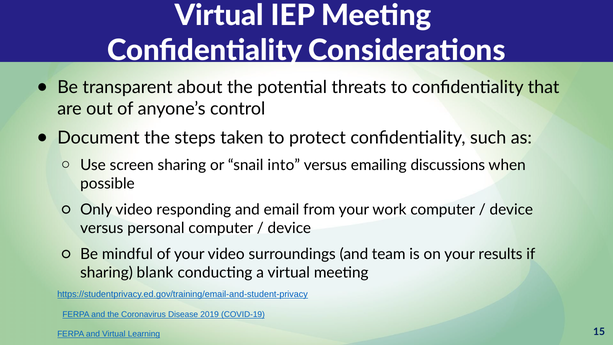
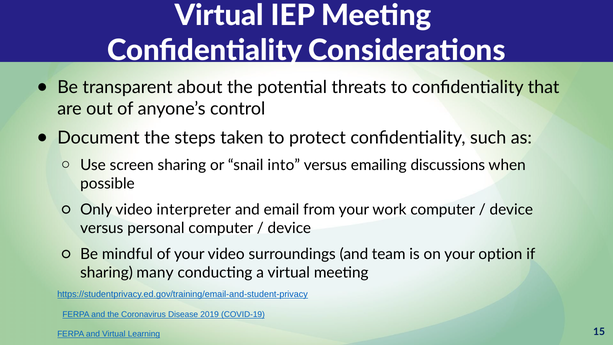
responding: responding -> interpreter (194, 210)
results: results -> option (500, 254)
blank: blank -> many (155, 272)
